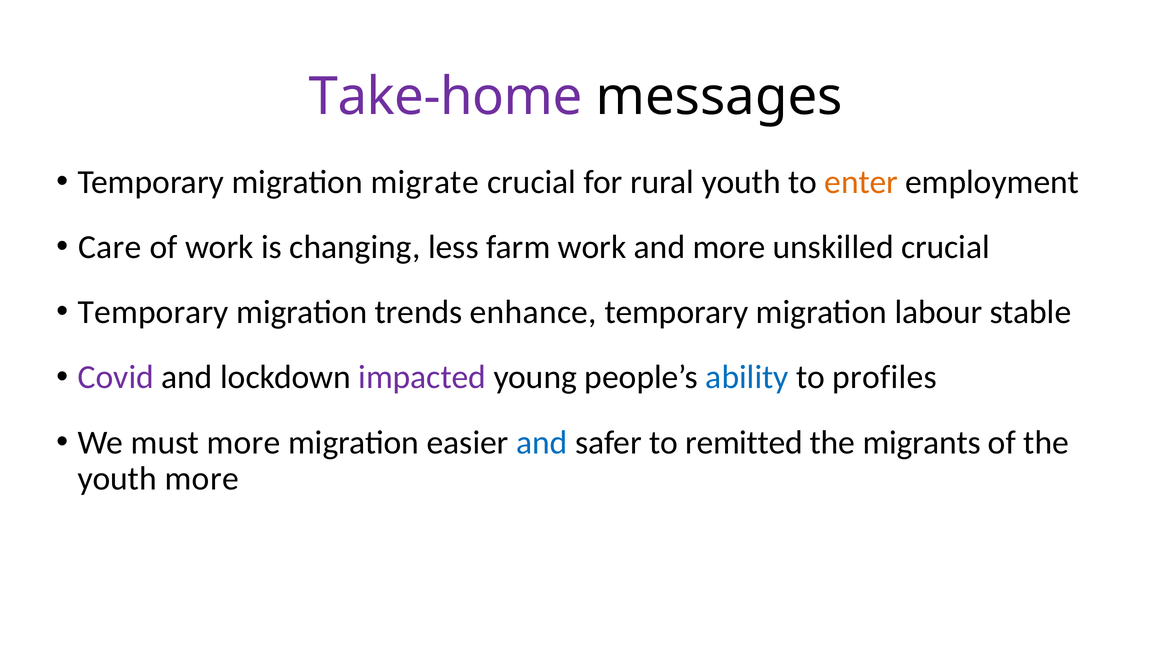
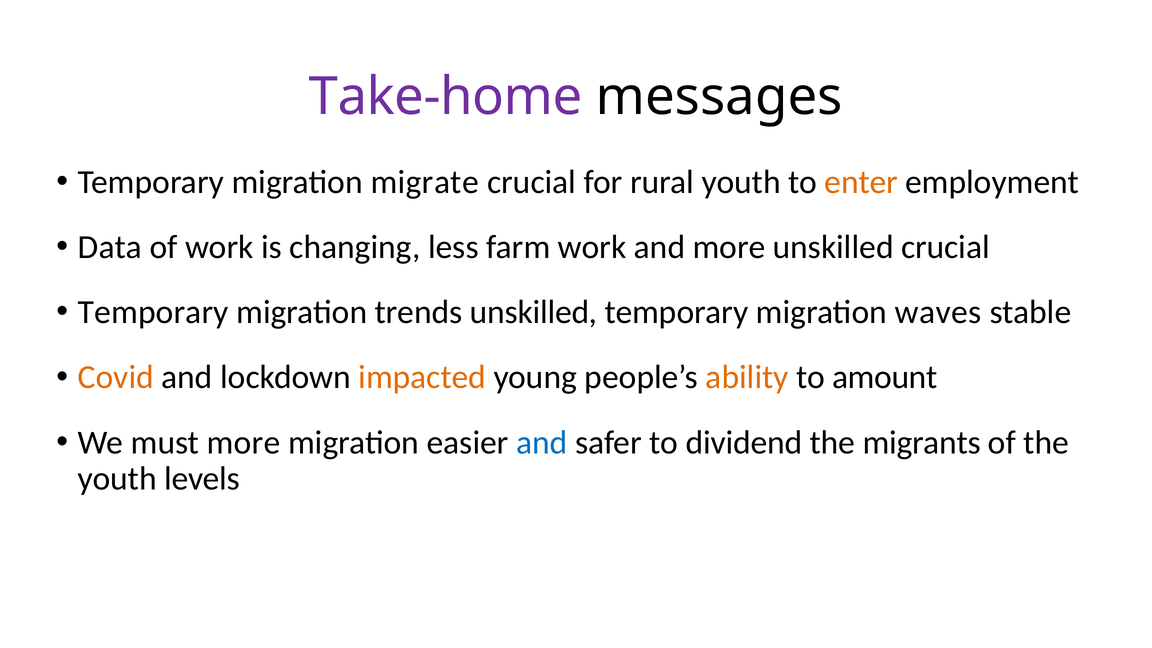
Care: Care -> Data (110, 247)
trends enhance: enhance -> unskilled (534, 312)
labour: labour -> waves (938, 312)
Covid colour: purple -> orange (116, 377)
impacted colour: purple -> orange (422, 377)
ability colour: blue -> orange (747, 377)
profiles: profiles -> amount (885, 377)
remitted: remitted -> dividend (744, 442)
youth more: more -> levels (202, 479)
